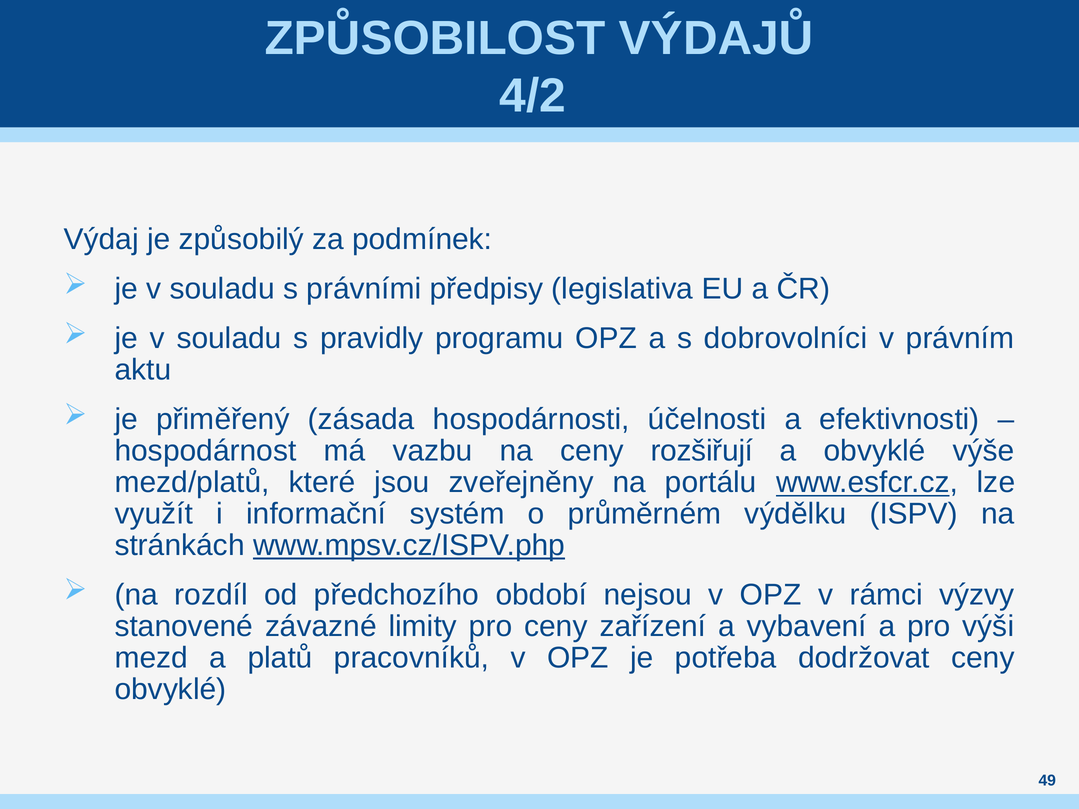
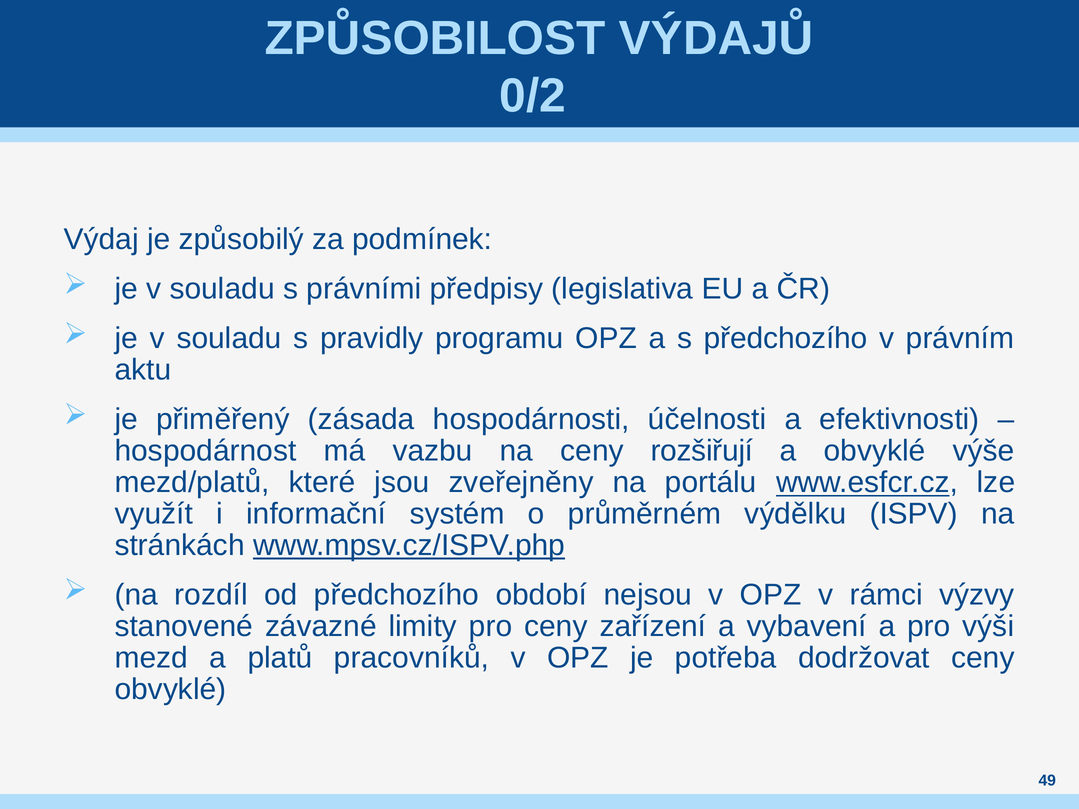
4/2: 4/2 -> 0/2 (533, 96)
s dobrovolníci: dobrovolníci -> předchozího (786, 339)
